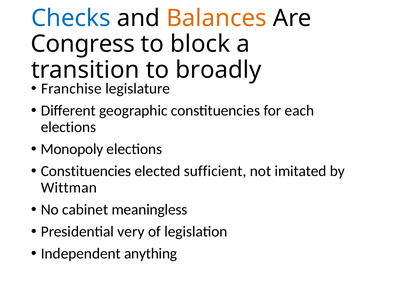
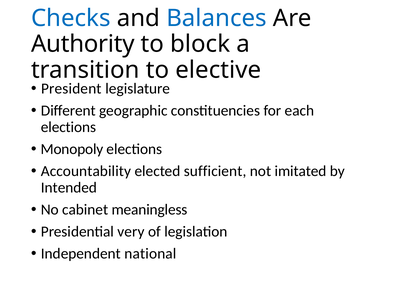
Balances colour: orange -> blue (216, 18)
Congress: Congress -> Authority (83, 44)
broadly: broadly -> elective (218, 70)
Franchise: Franchise -> President (71, 89)
Constituencies: Constituencies -> Accountability (86, 171)
Wittman: Wittman -> Intended (69, 188)
anything: anything -> national (150, 254)
